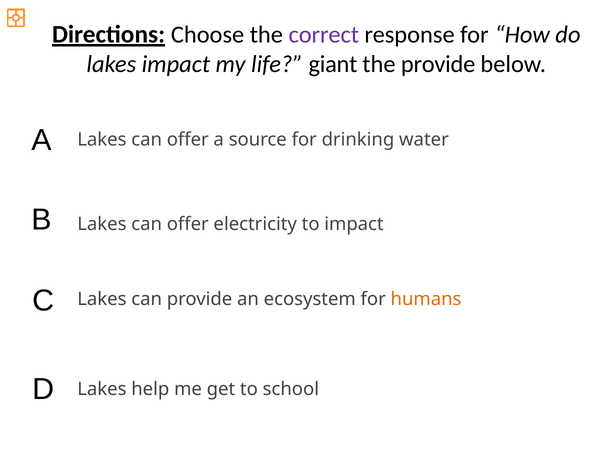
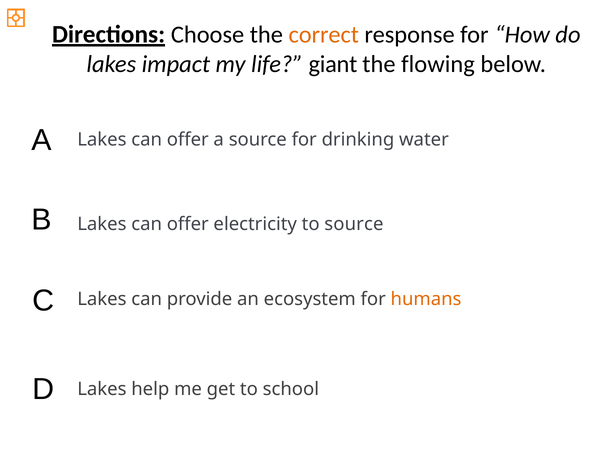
correct colour: purple -> orange (324, 35)
the provide: provide -> flowing (438, 64)
to impact: impact -> source (354, 224)
